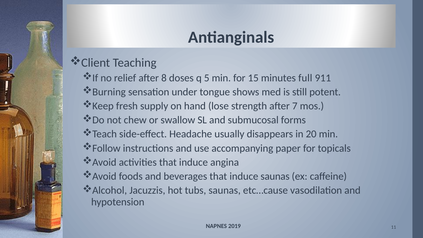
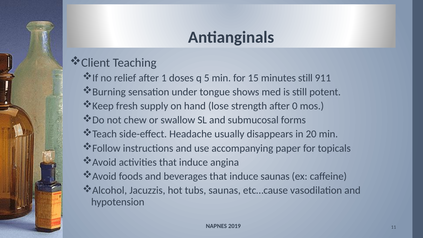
8: 8 -> 1 (164, 78)
minutes full: full -> still (305, 78)
7: 7 -> 0 (295, 106)
